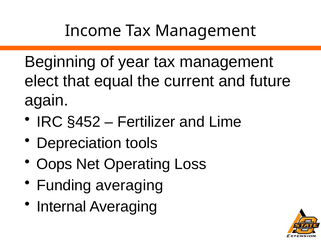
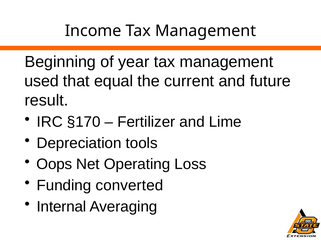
elect: elect -> used (42, 81)
again: again -> result (46, 101)
§452: §452 -> §170 (84, 122)
Funding averaging: averaging -> converted (129, 186)
